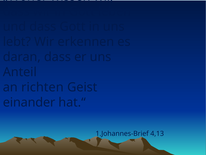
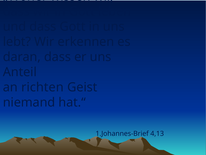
einander: einander -> niemand (29, 102)
